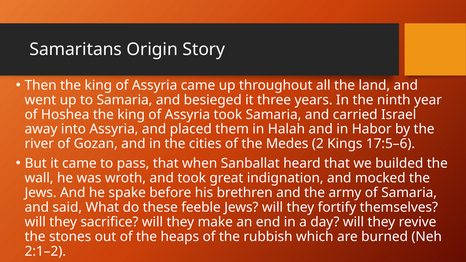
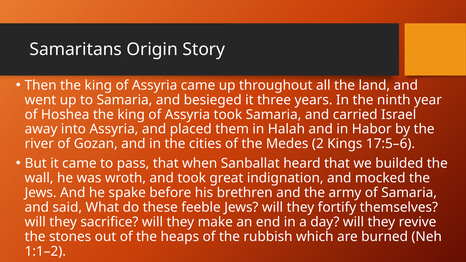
2:1–2: 2:1–2 -> 1:1–2 (45, 251)
